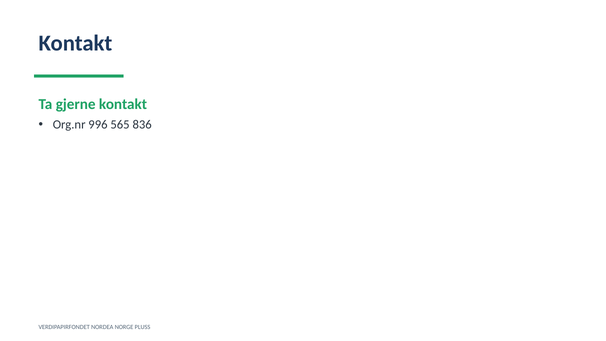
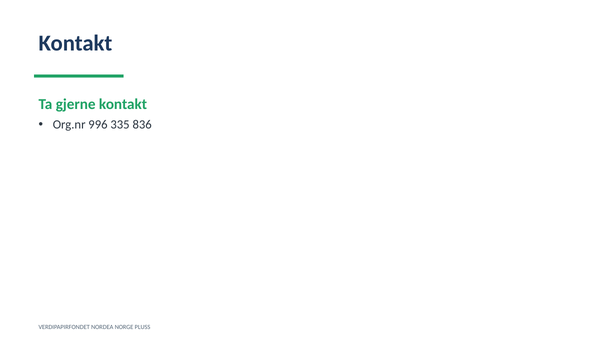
565: 565 -> 335 (120, 125)
